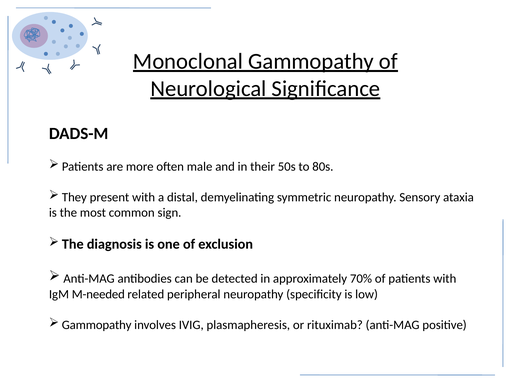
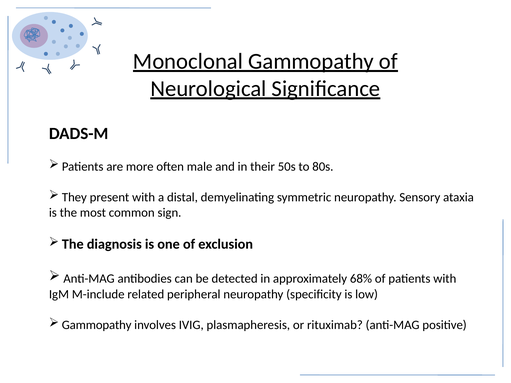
70%: 70% -> 68% (361, 279)
M-needed: M-needed -> M-include (98, 294)
